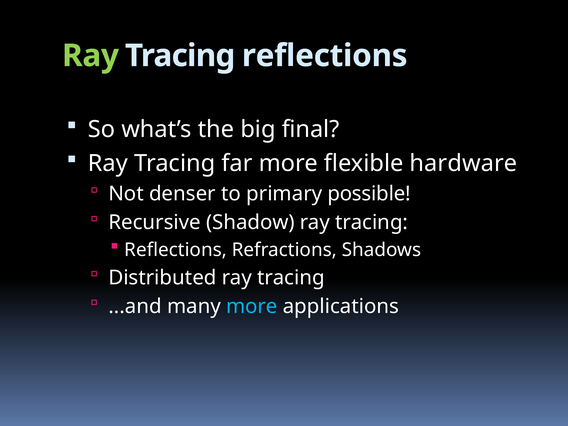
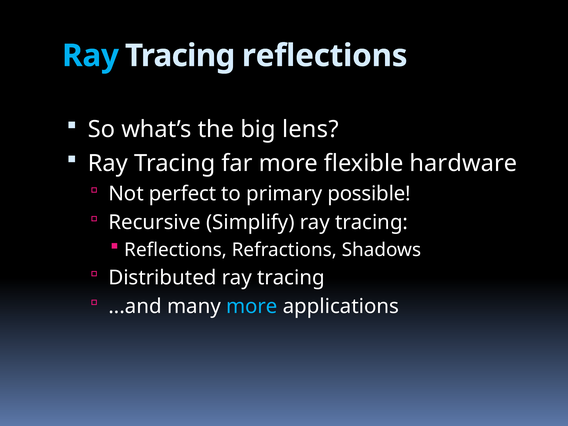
Ray colour: light green -> light blue (91, 56)
final: final -> lens (310, 129)
denser: denser -> perfect (183, 194)
Shadow: Shadow -> Simplify (250, 222)
